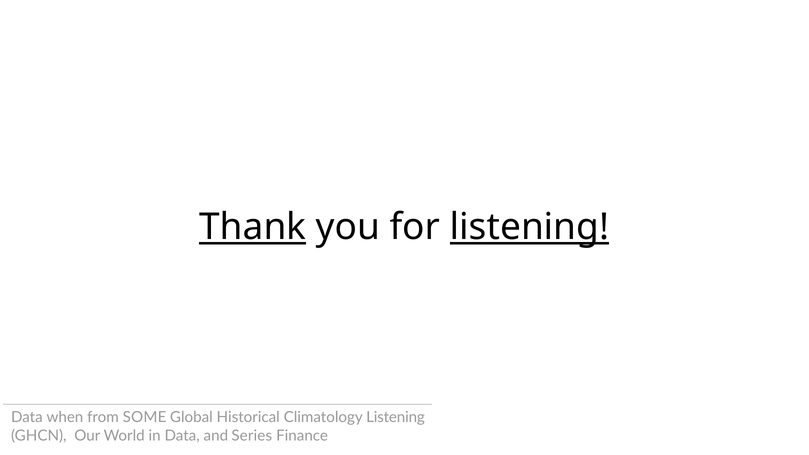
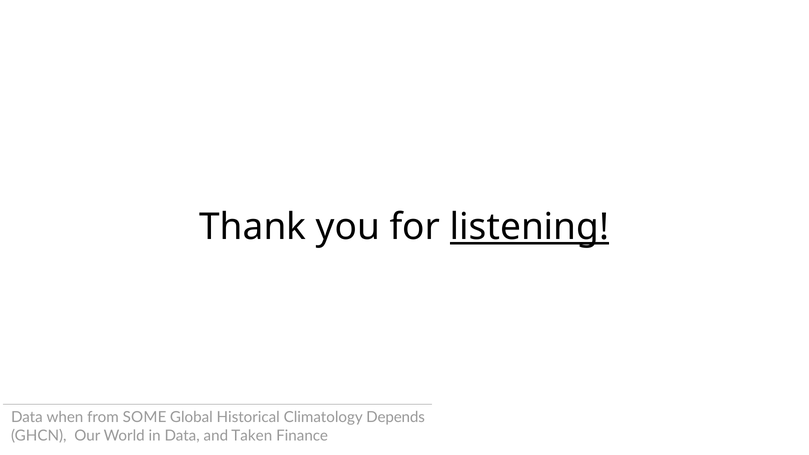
Thank underline: present -> none (253, 227)
Climatology Listening: Listening -> Depends (396, 417)
Series: Series -> Taken (252, 436)
